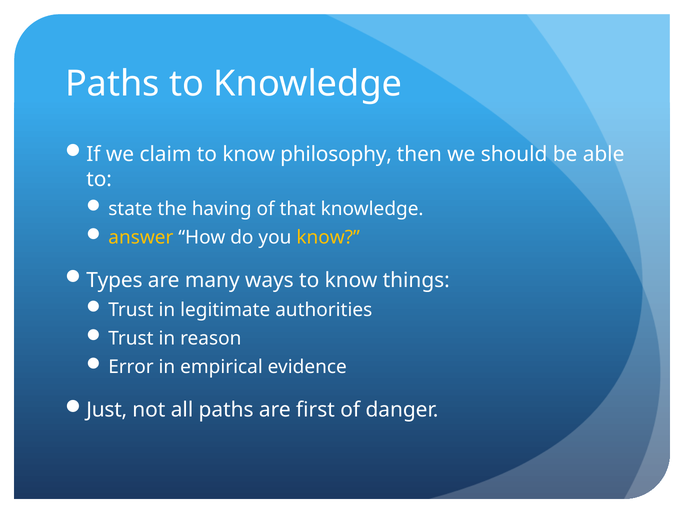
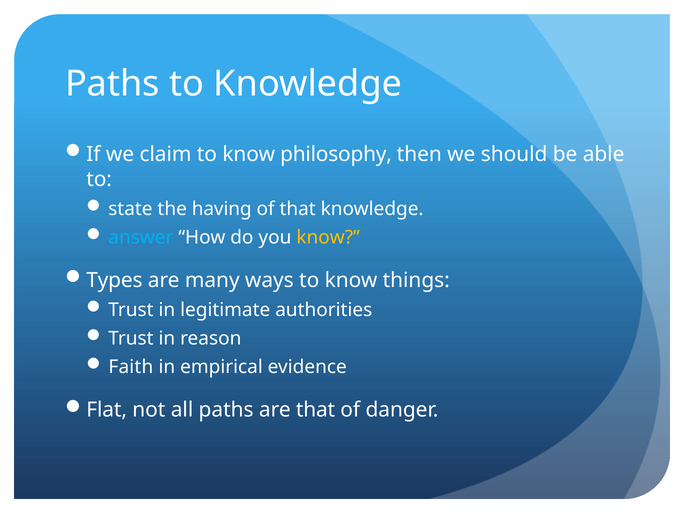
answer colour: yellow -> light blue (141, 237)
Error: Error -> Faith (131, 367)
Just: Just -> Flat (107, 410)
are first: first -> that (316, 410)
